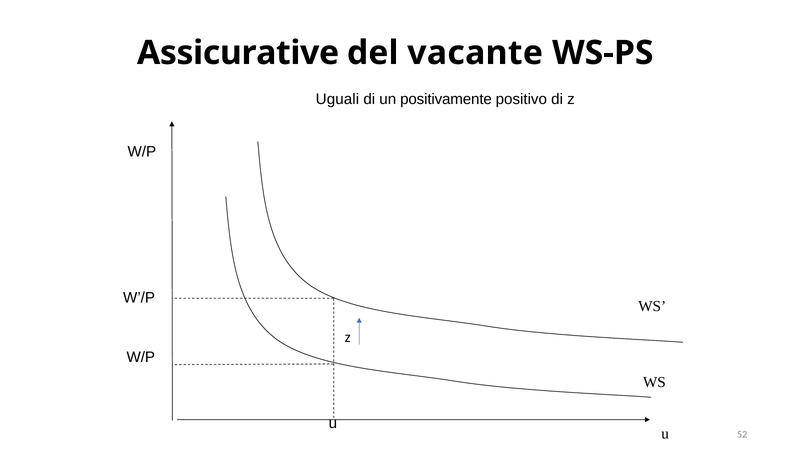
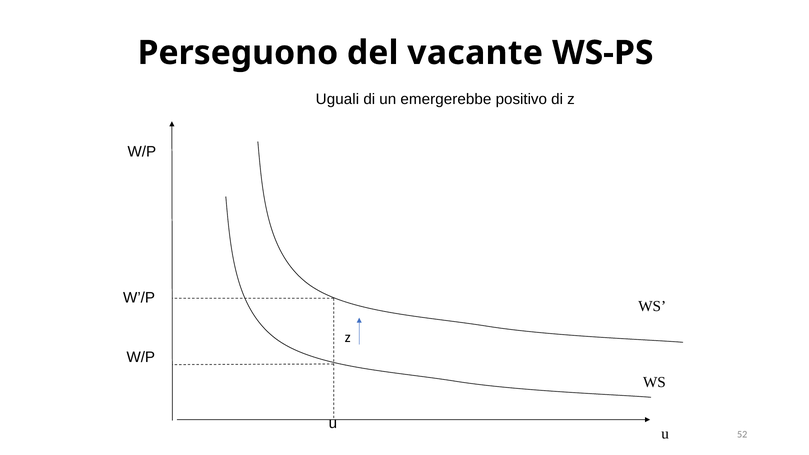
Assicurative: Assicurative -> Perseguono (238, 53)
positivamente: positivamente -> emergerebbe (446, 99)
